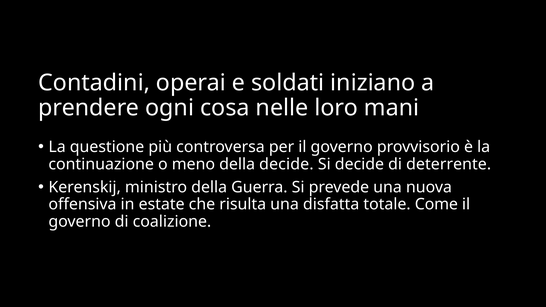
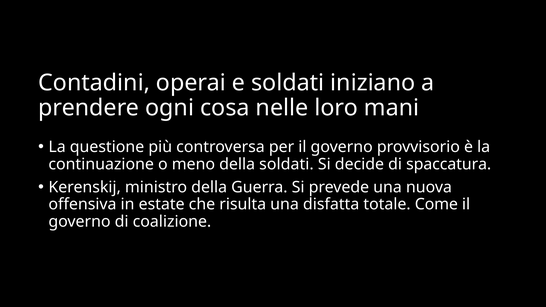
della decide: decide -> soldati (286, 164)
deterrente: deterrente -> spaccatura (449, 164)
